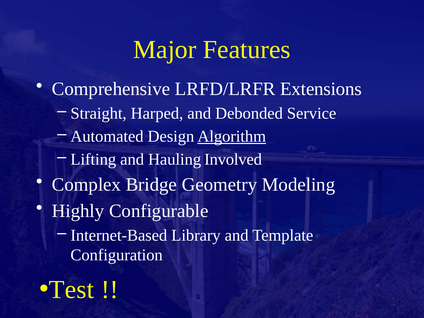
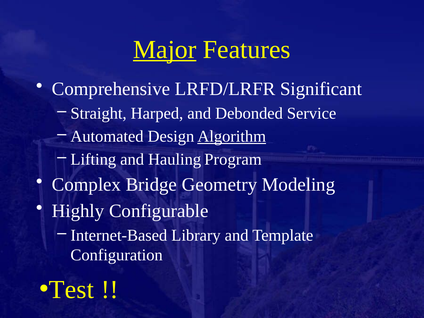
Major underline: none -> present (165, 50)
Extensions: Extensions -> Significant (321, 89)
Involved: Involved -> Program (233, 159)
